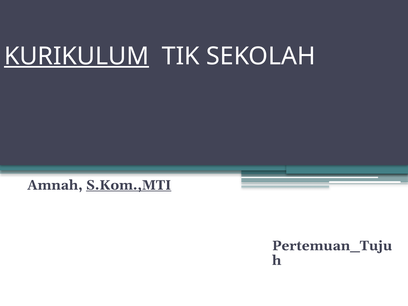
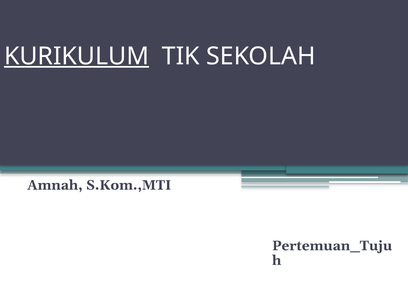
S.Kom.,MTI underline: present -> none (129, 185)
